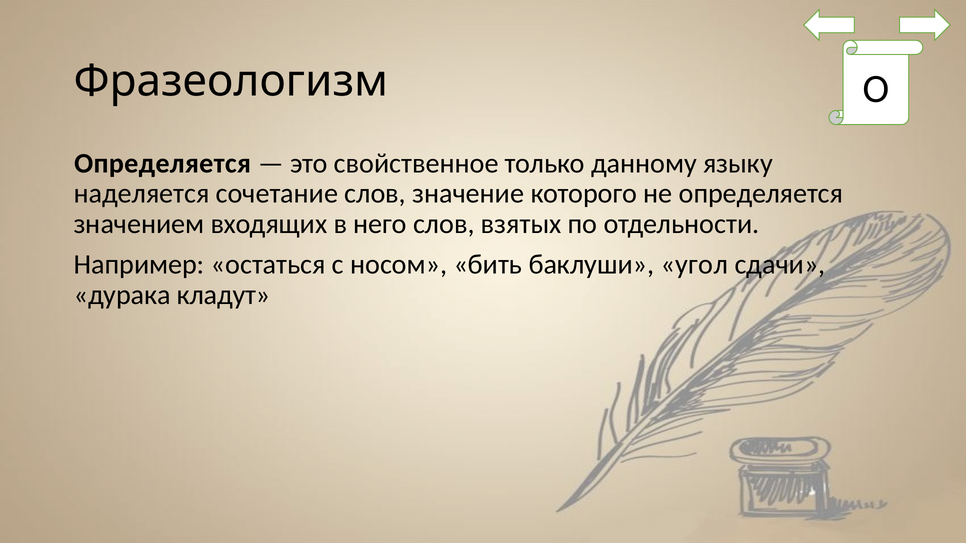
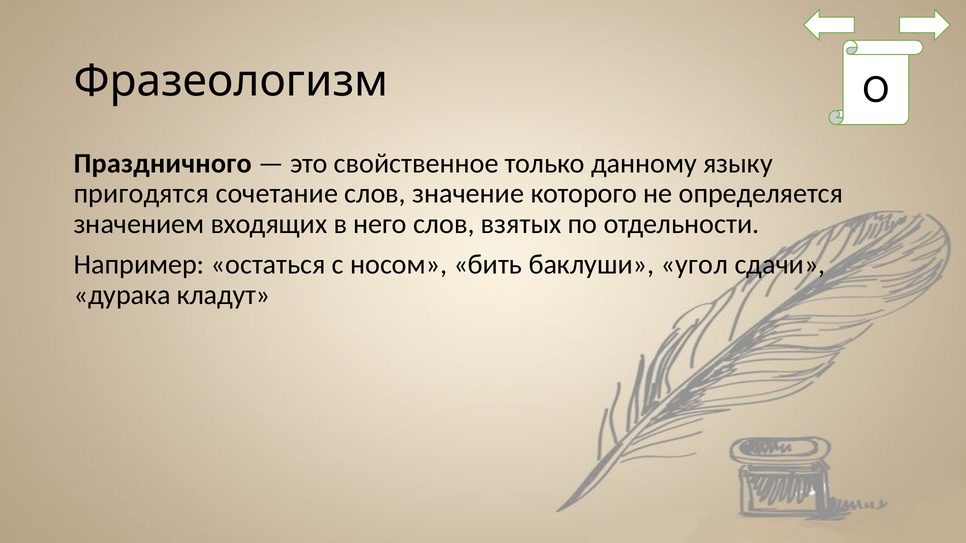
Определяется: Определяется -> Праздничного (163, 163)
наделяется: наделяется -> пригодятся (141, 194)
